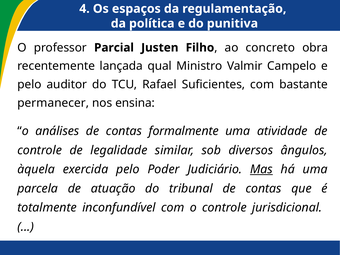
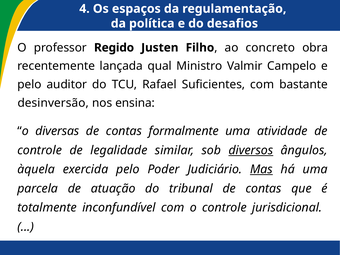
punitiva: punitiva -> desafios (232, 23)
Parcial: Parcial -> Regido (114, 48)
permanecer: permanecer -> desinversão (53, 103)
análises: análises -> diversas (57, 131)
diversos underline: none -> present (251, 150)
